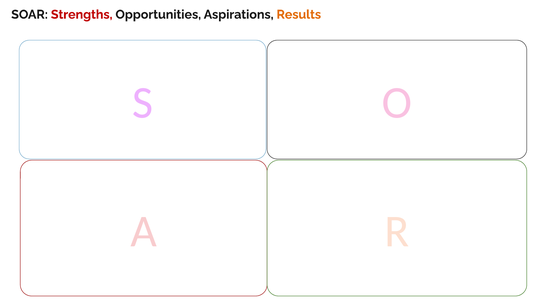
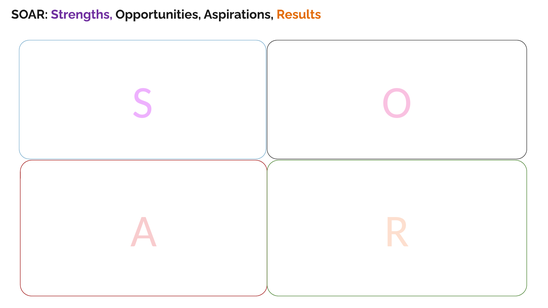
Strengths colour: red -> purple (82, 15)
